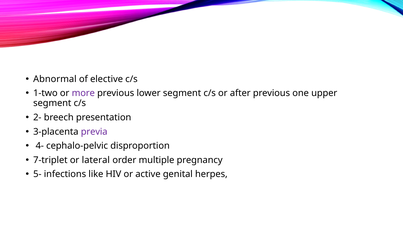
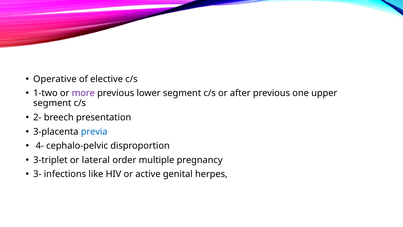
Abnormal: Abnormal -> Operative (55, 79)
previa colour: purple -> blue (94, 131)
7-triplet: 7-triplet -> 3-triplet (50, 160)
5-: 5- -> 3- (37, 174)
